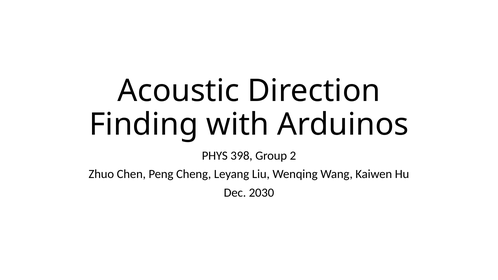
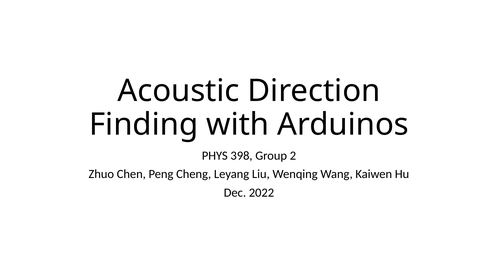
2030: 2030 -> 2022 (261, 193)
